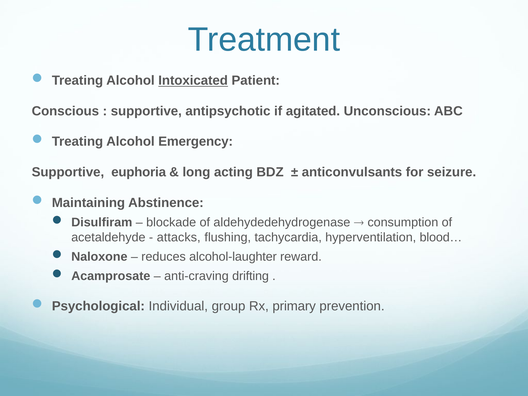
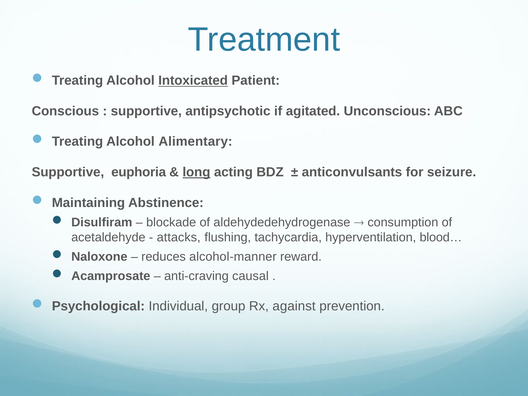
Emergency: Emergency -> Alimentary (196, 142)
long underline: none -> present (196, 172)
alcohol-laughter: alcohol-laughter -> alcohol-manner (233, 257)
drifting: drifting -> causal (250, 276)
primary: primary -> against (294, 306)
